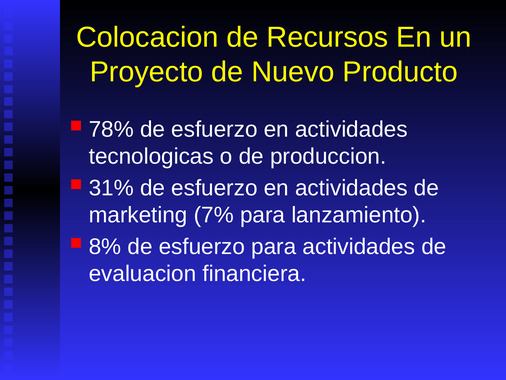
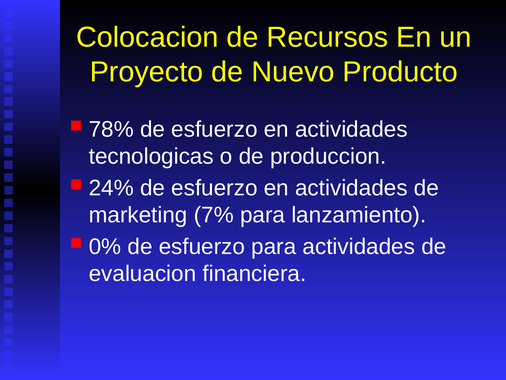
31%: 31% -> 24% (111, 188)
8%: 8% -> 0% (105, 246)
